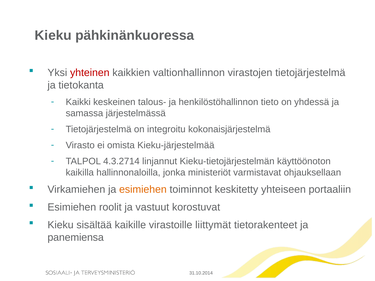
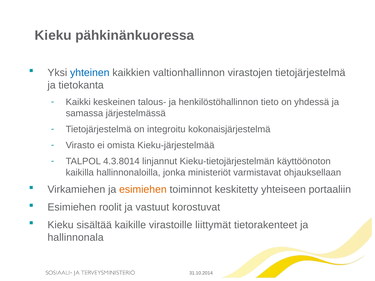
yhteinen colour: red -> blue (90, 73)
4.3.2714: 4.3.2714 -> 4.3.8014 (121, 162)
panemiensa: panemiensa -> hallinnonala (76, 238)
